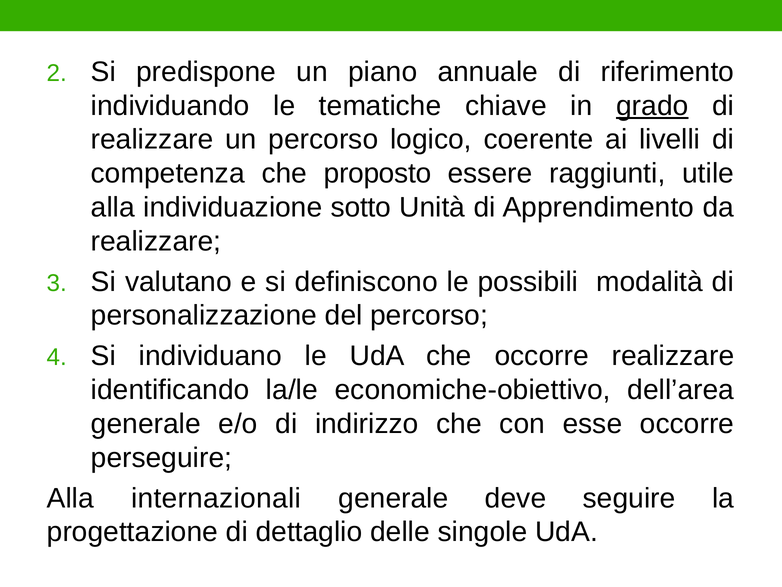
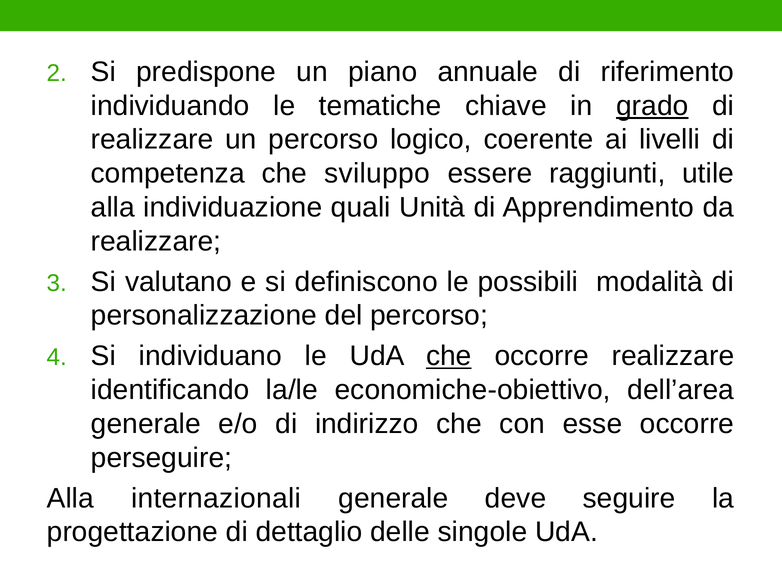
proposto: proposto -> sviluppo (377, 173)
sotto: sotto -> quali (361, 207)
che underline: none -> present (449, 356)
